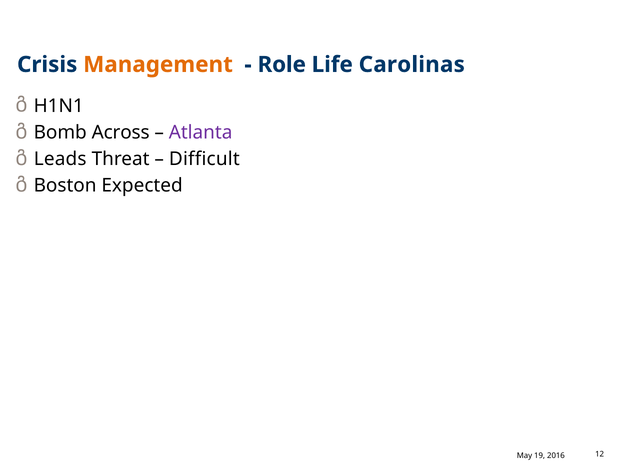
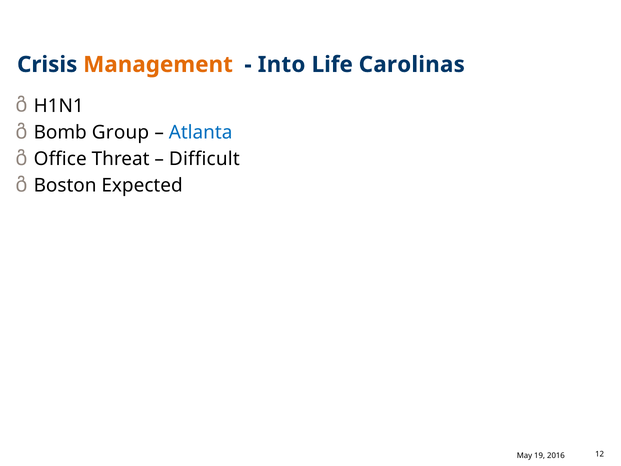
Role: Role -> Into (282, 65)
Across: Across -> Group (120, 132)
Atlanta colour: purple -> blue (201, 132)
Leads: Leads -> Office (60, 159)
